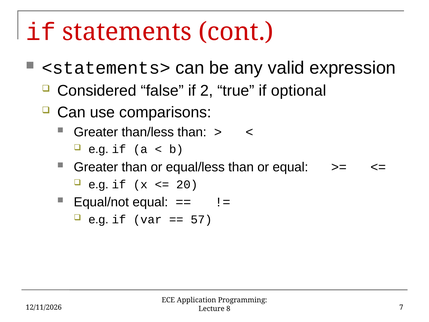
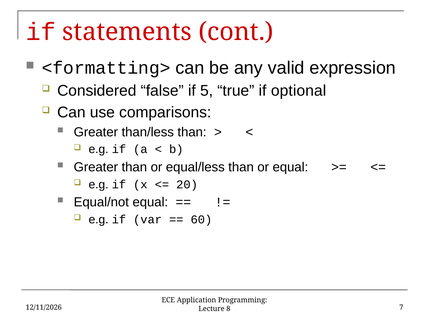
<statements>: <statements> -> <formatting> (106, 68)
2: 2 -> 5 (207, 91)
57: 57 -> 60 (201, 219)
